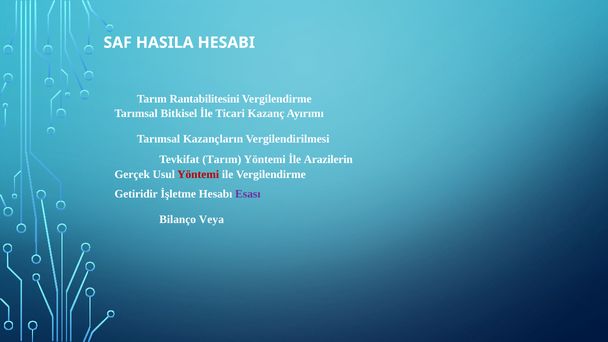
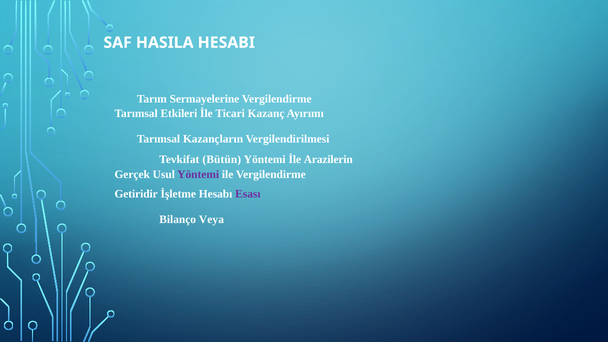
Rantabilitesini: Rantabilitesini -> Sermayelerine (204, 99)
Bitkisel: Bitkisel -> Etkileri (179, 114)
Tevkifat Tarım: Tarım -> Bütün (222, 160)
Yöntemi colour: red -> purple (198, 174)
